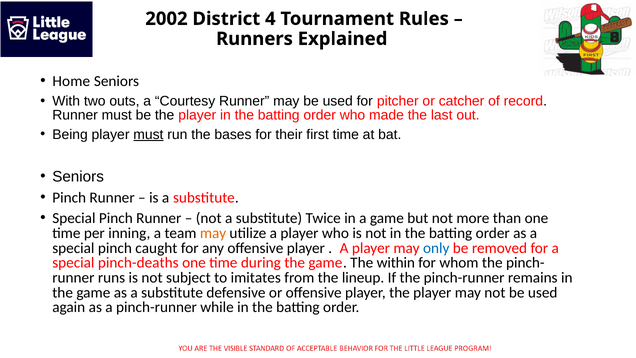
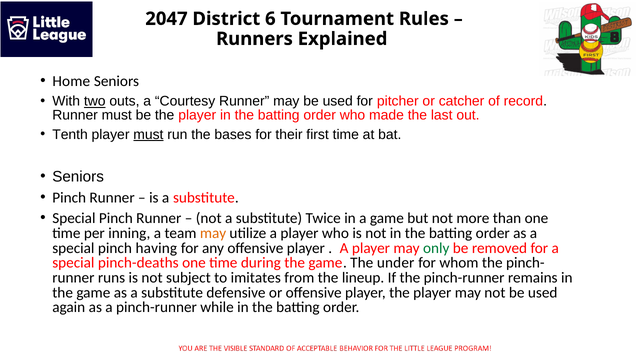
2002: 2002 -> 2047 (166, 19)
4: 4 -> 6 (270, 19)
two underline: none -> present (95, 101)
Being: Being -> Tenth (70, 134)
caught: caught -> having (156, 248)
only colour: blue -> green (436, 248)
within: within -> under (396, 263)
